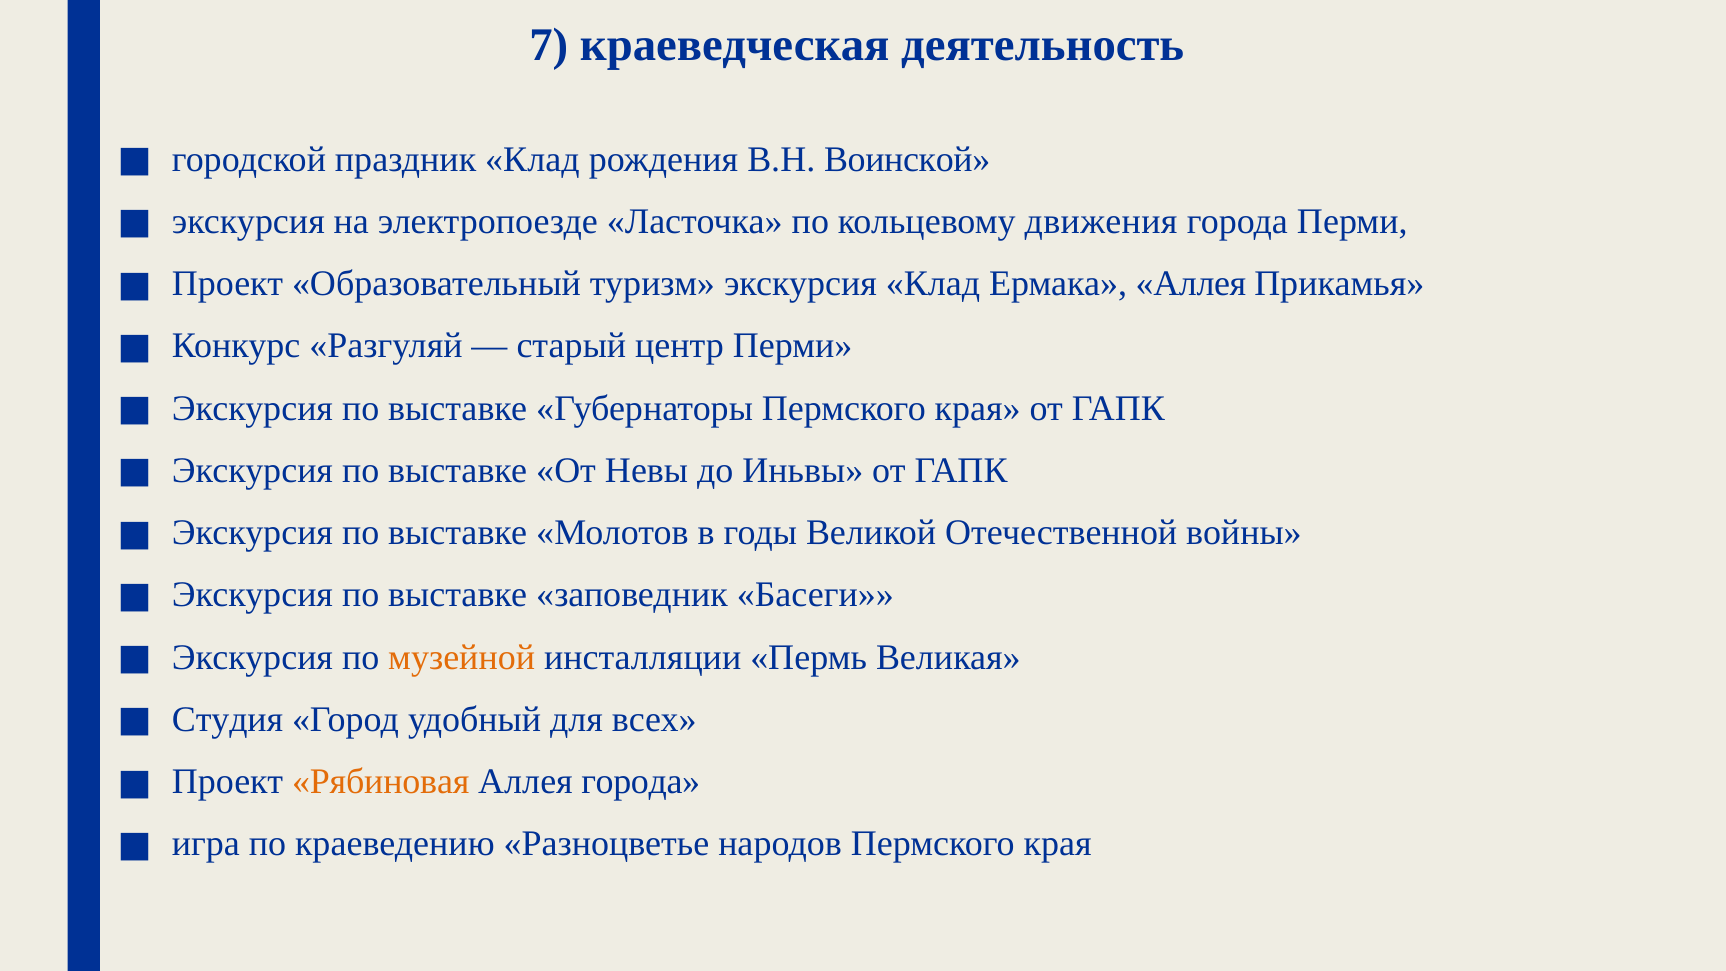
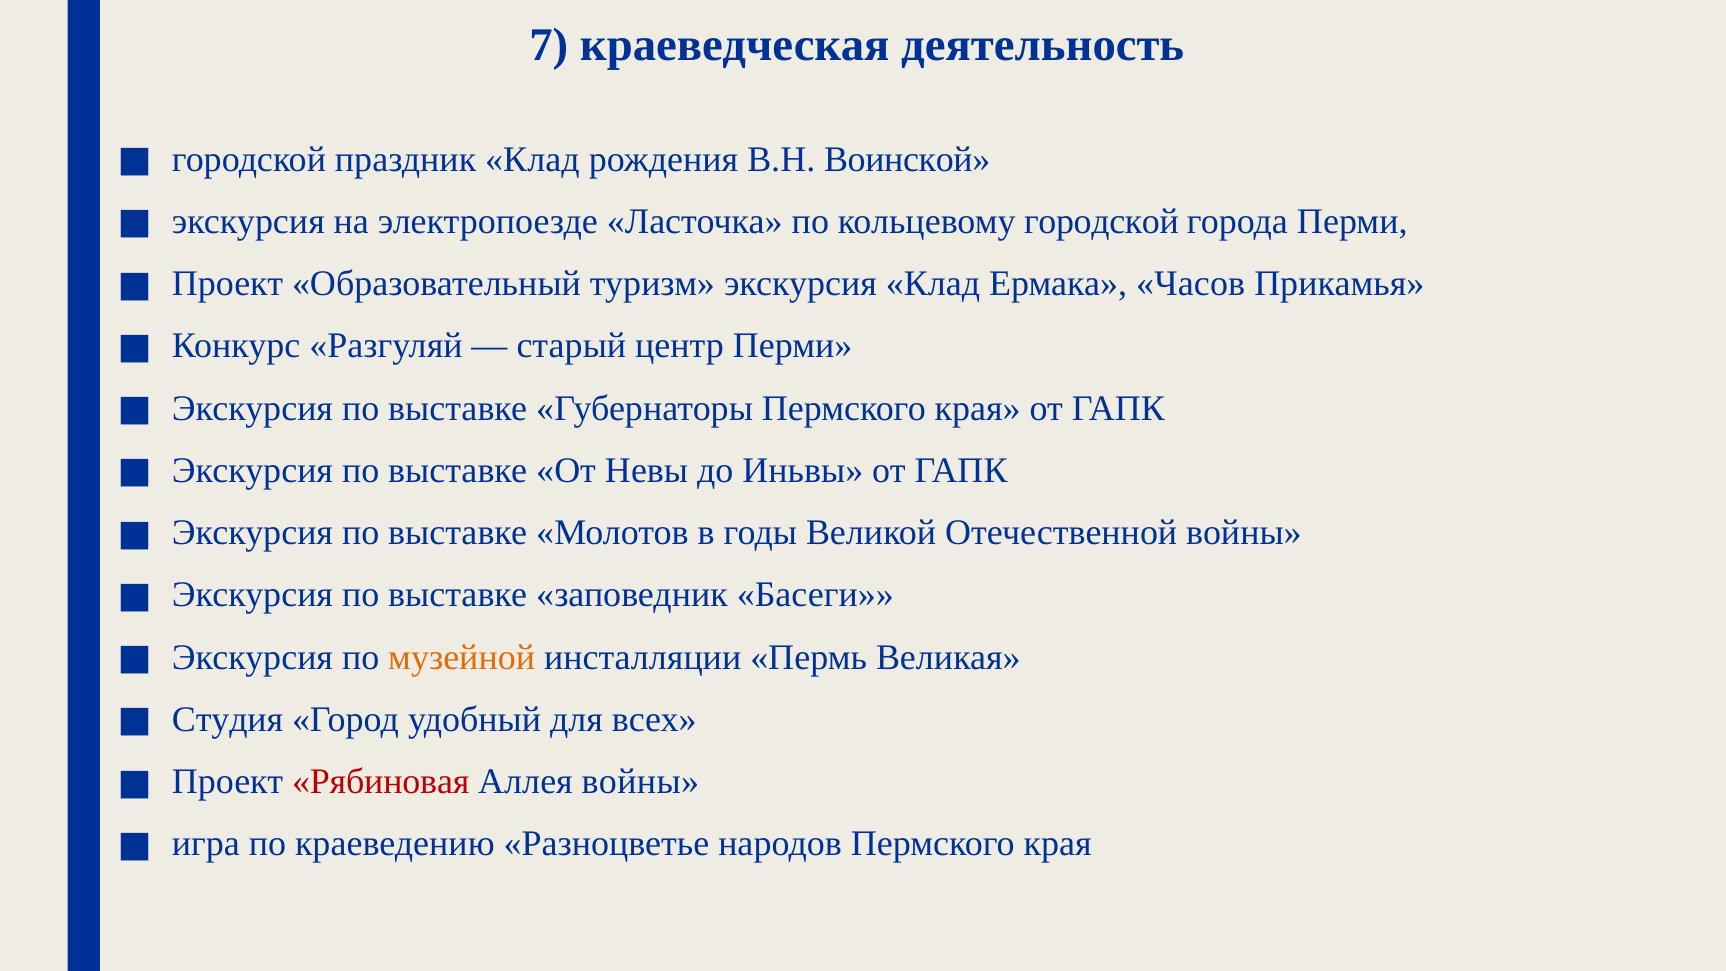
кольцевому движения: движения -> городской (1101, 221)
Ермака Аллея: Аллея -> Часов (1191, 284)
Рябиновая colour: orange -> red (381, 782)
Аллея города: города -> войны (640, 782)
